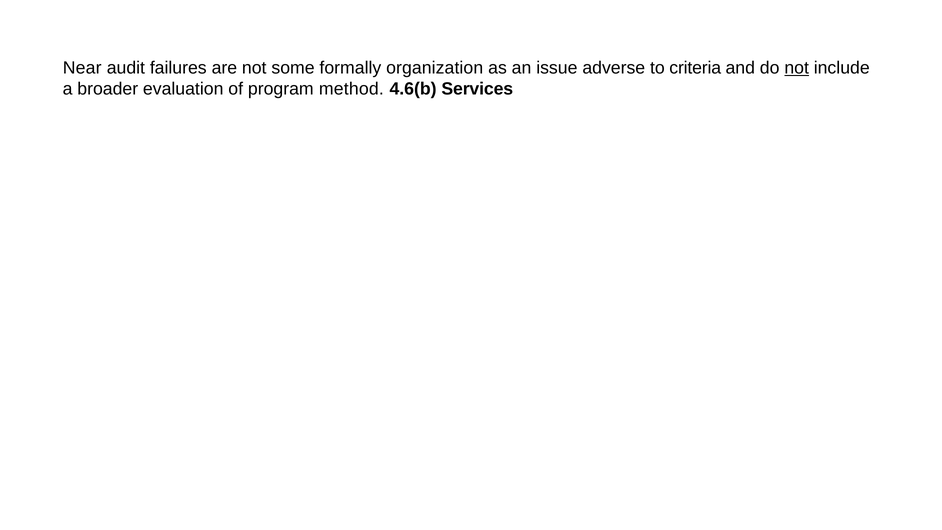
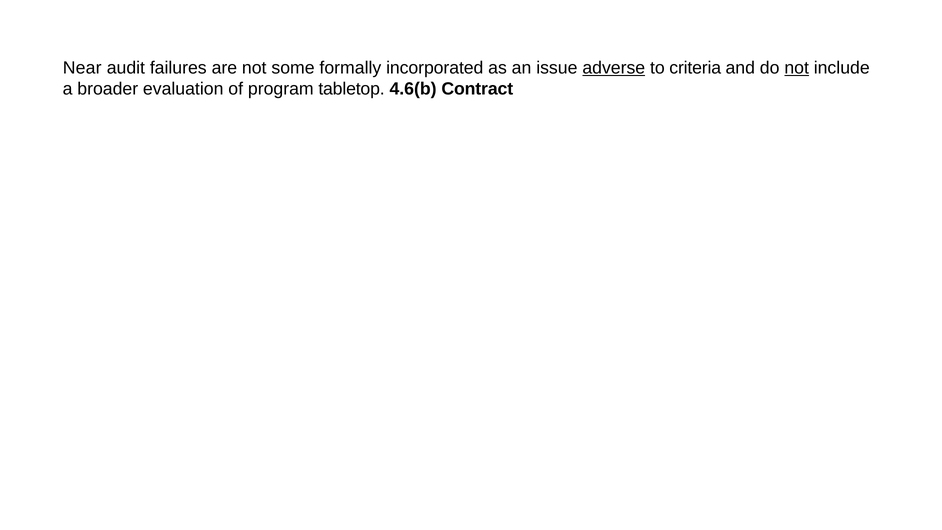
organization: organization -> incorporated (435, 68)
adverse underline: none -> present (614, 68)
method: method -> tabletop (352, 89)
Services: Services -> Contract (477, 89)
